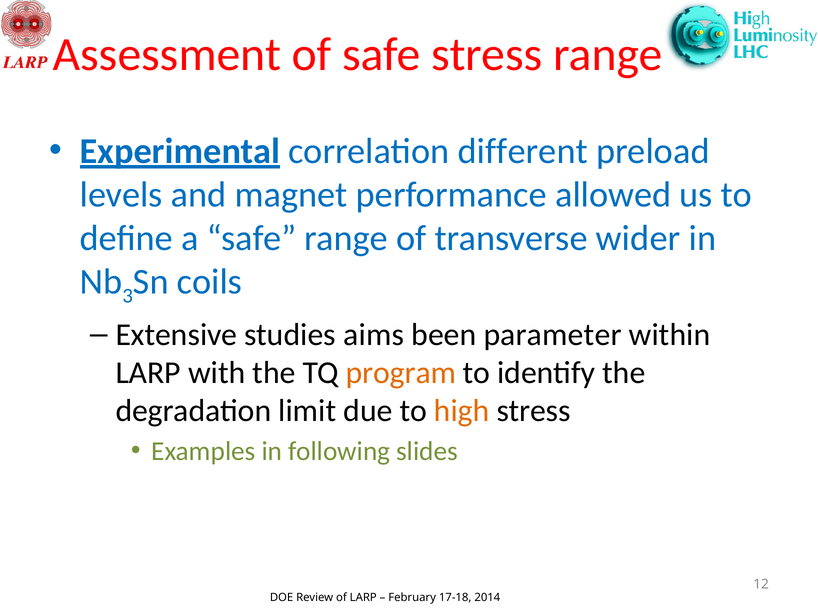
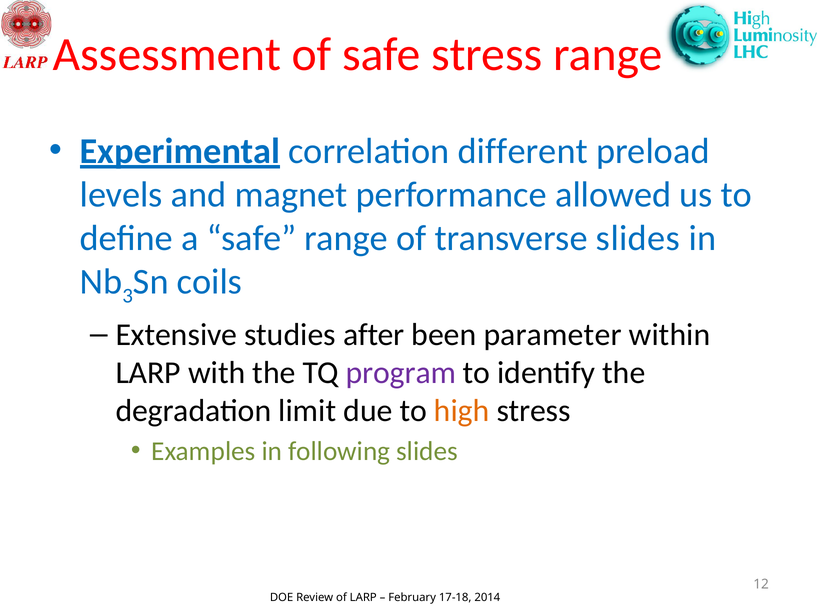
transverse wider: wider -> slides (638, 239)
aims: aims -> after (374, 335)
program colour: orange -> purple (401, 373)
